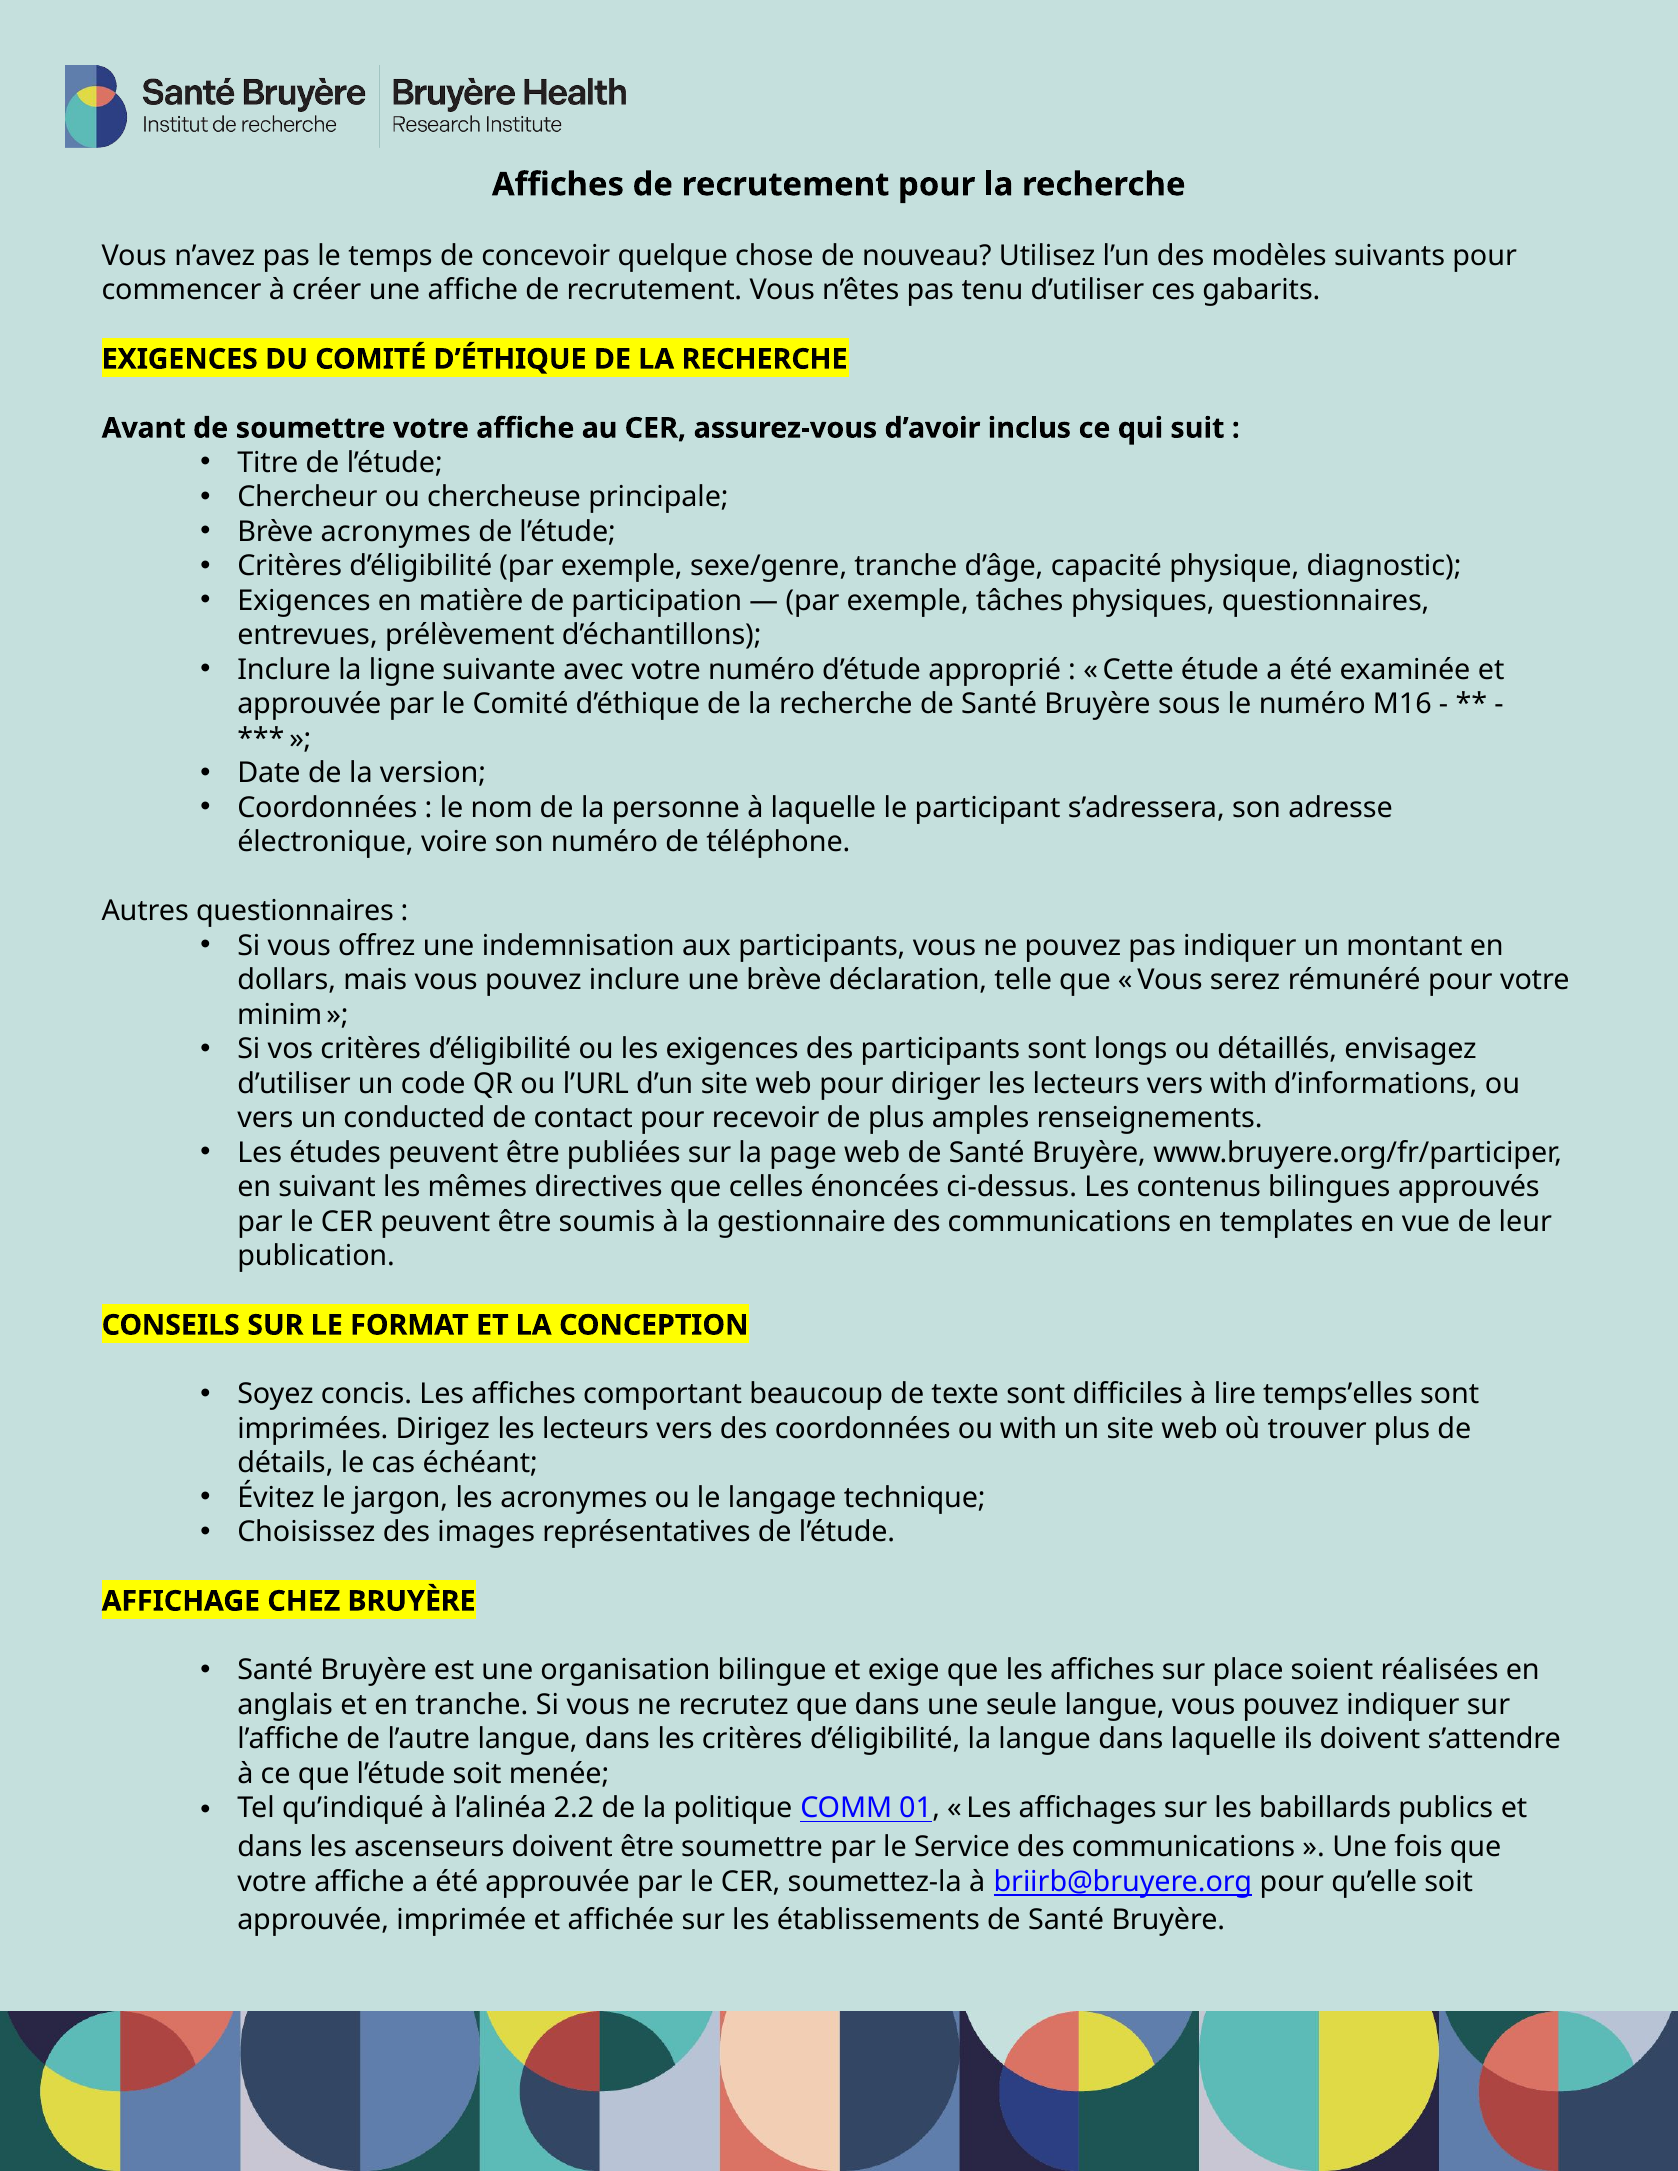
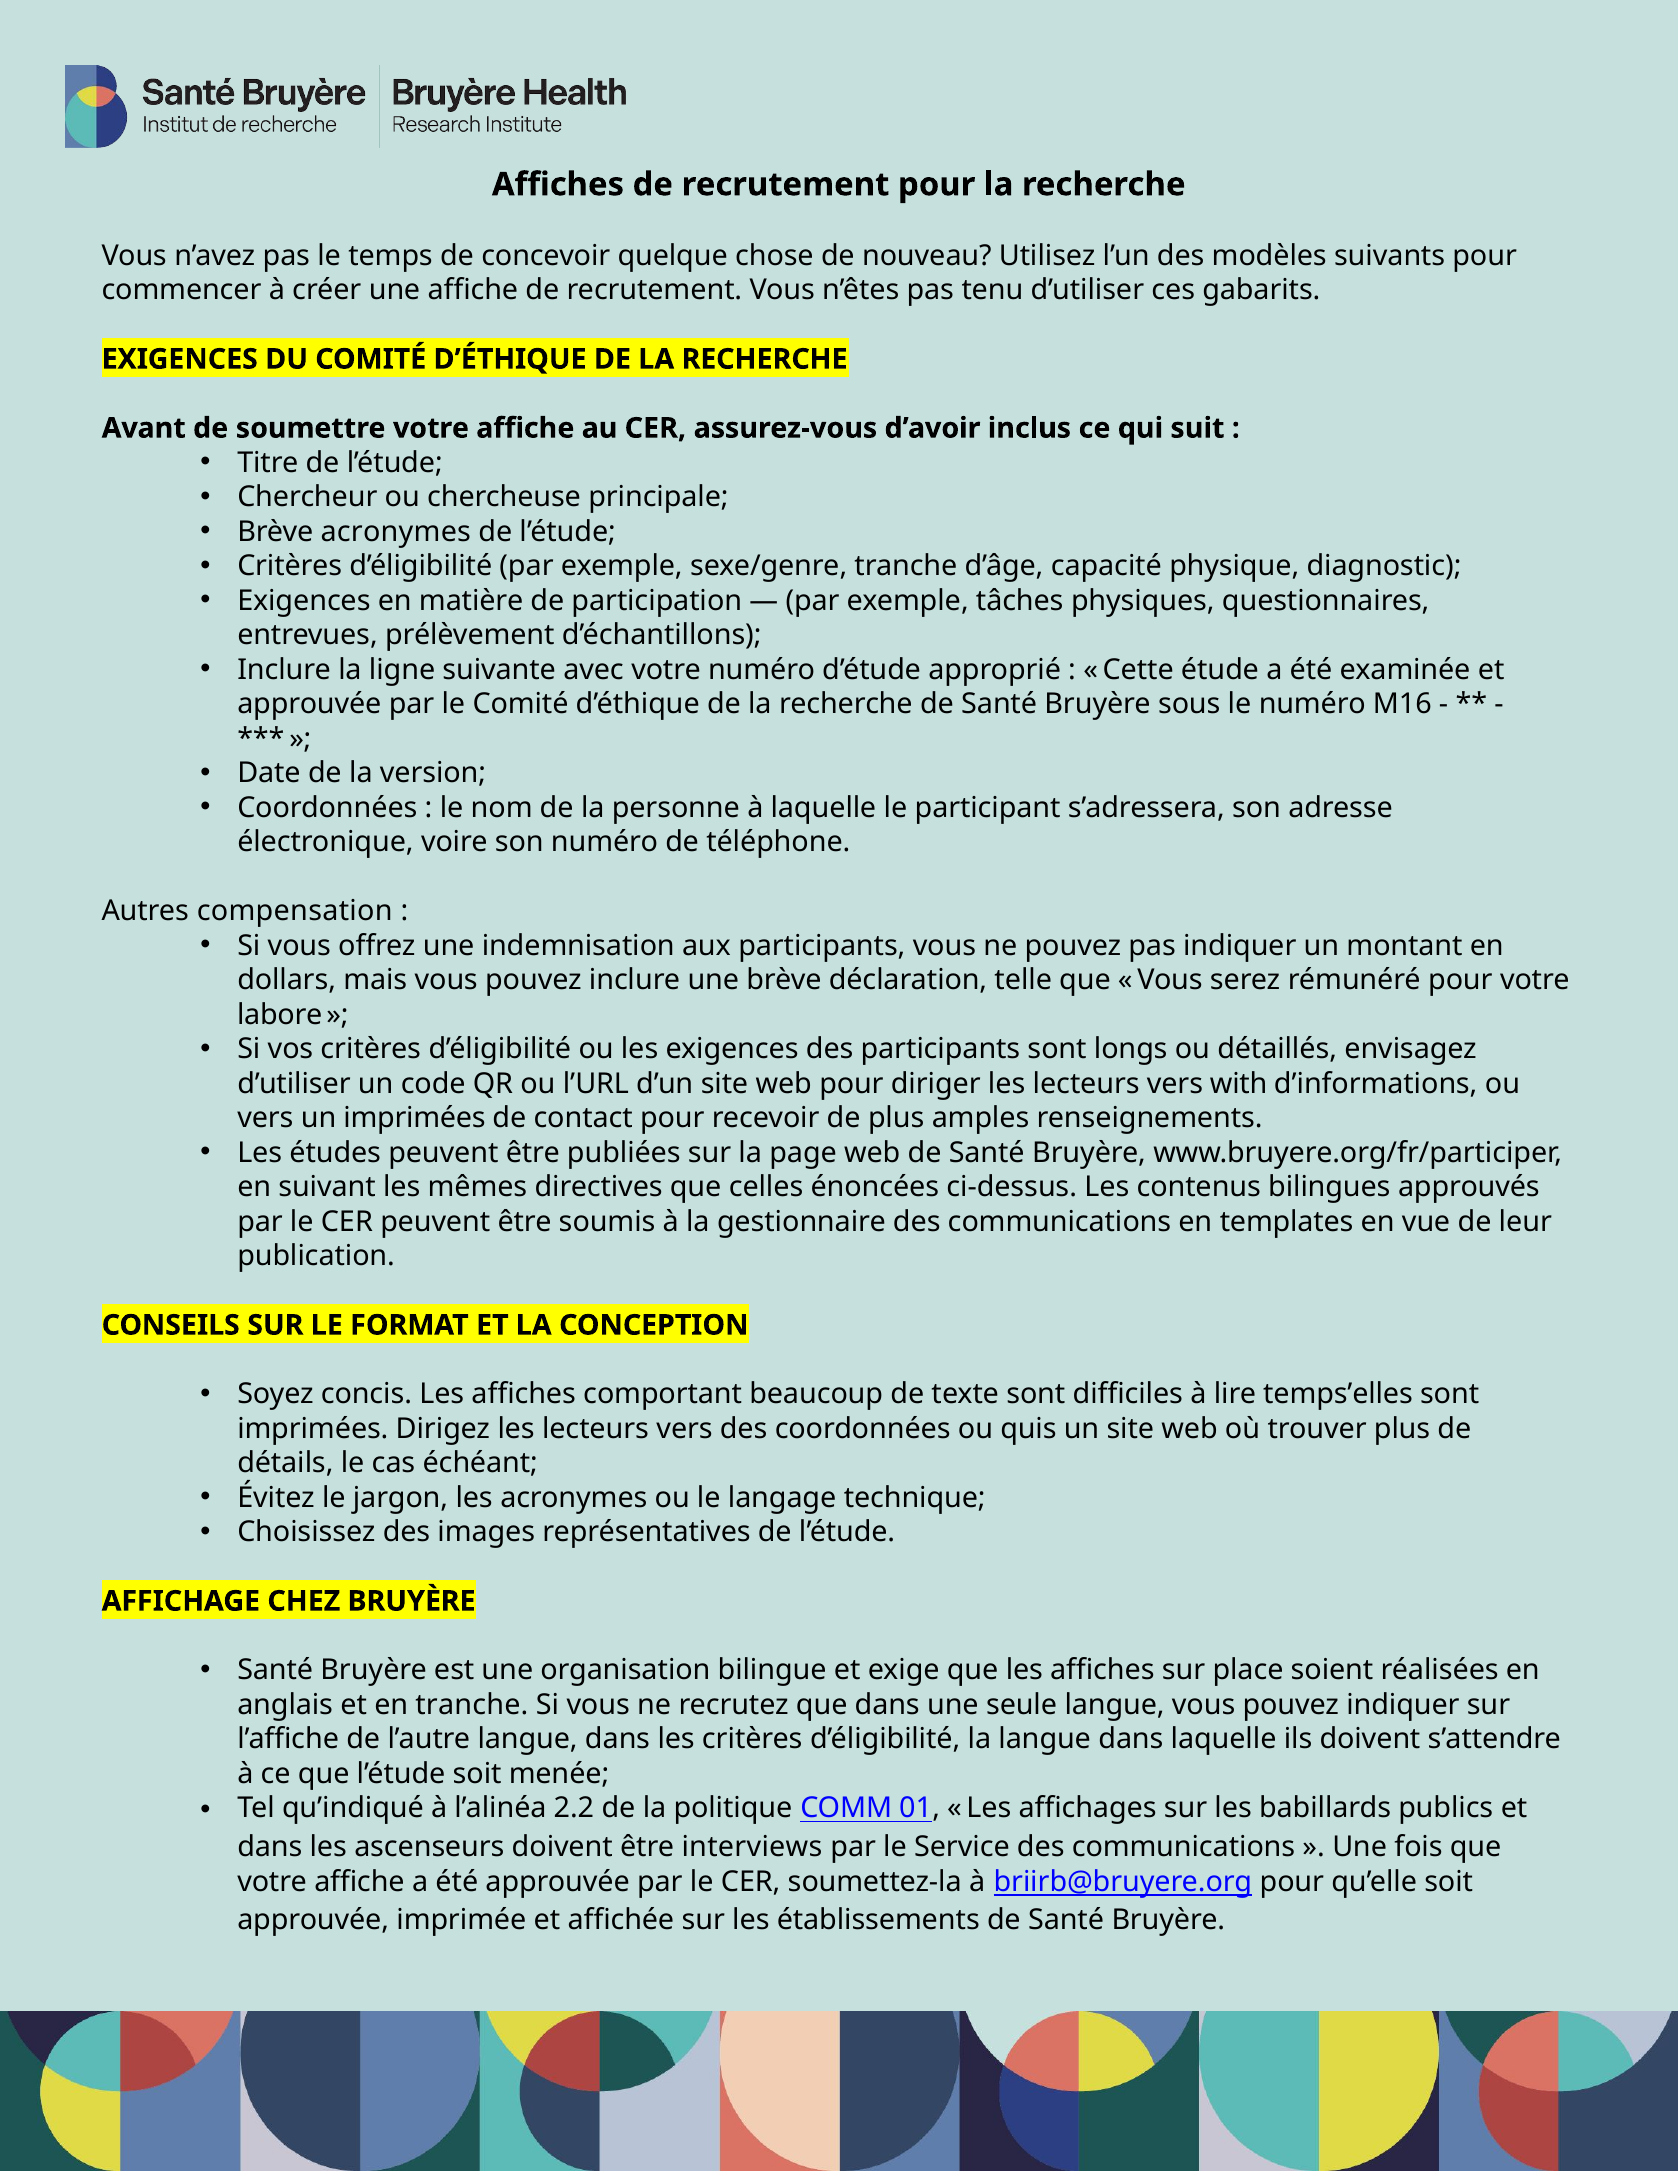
Autres questionnaires: questionnaires -> compensation (295, 911)
minim: minim -> labore (280, 1015)
un conducted: conducted -> imprimées (414, 1118)
ou with: with -> quis (1028, 1429)
être soumettre: soumettre -> interviews (752, 1848)
